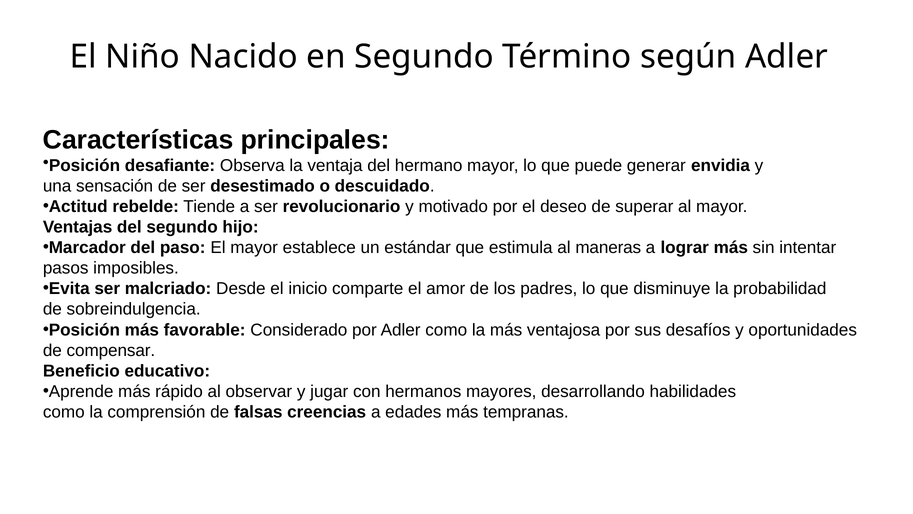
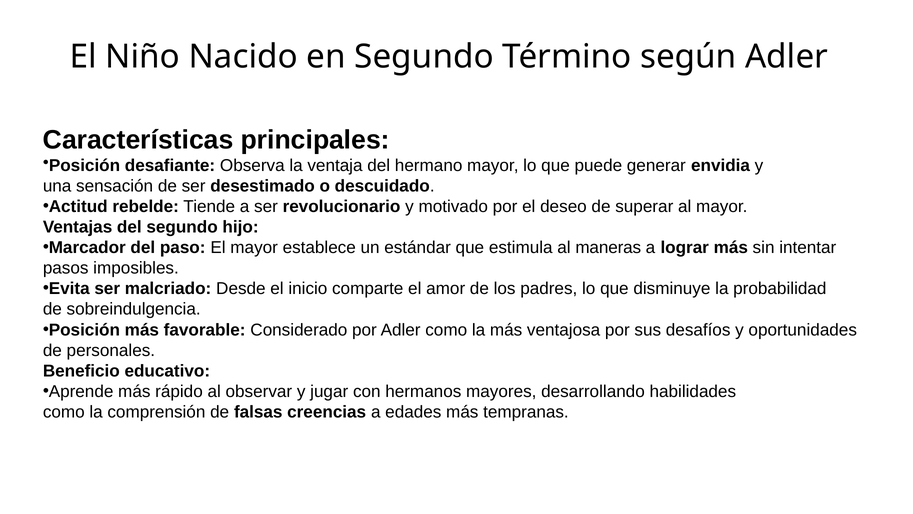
compensar: compensar -> personales (111, 350)
